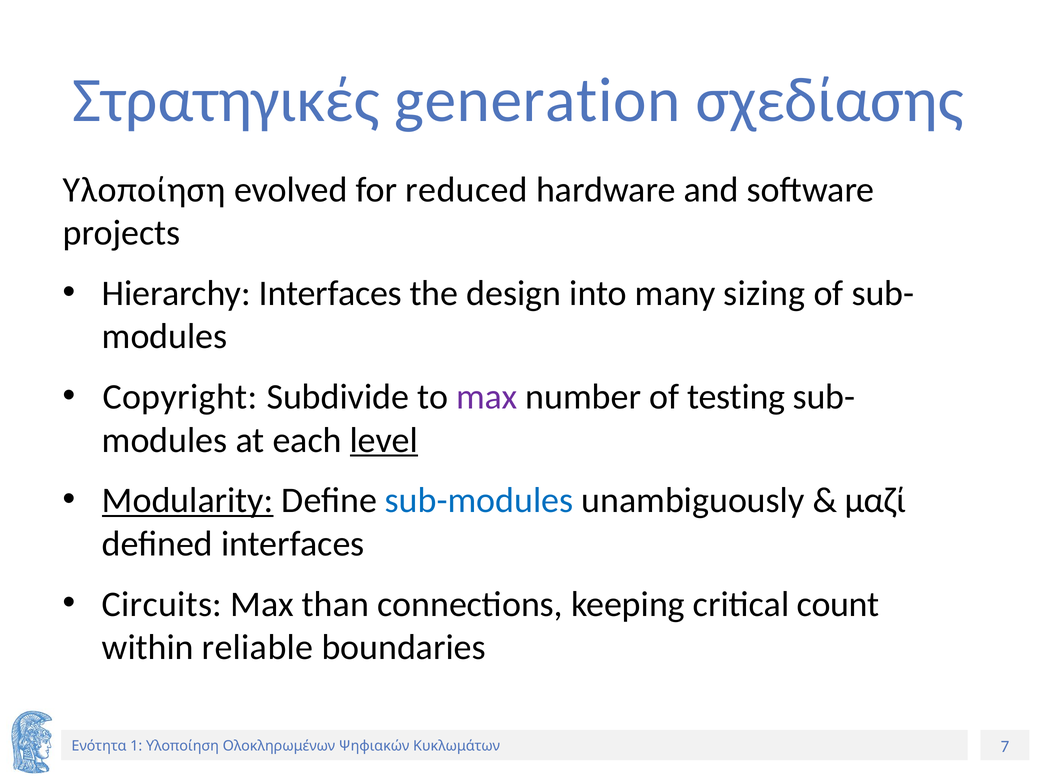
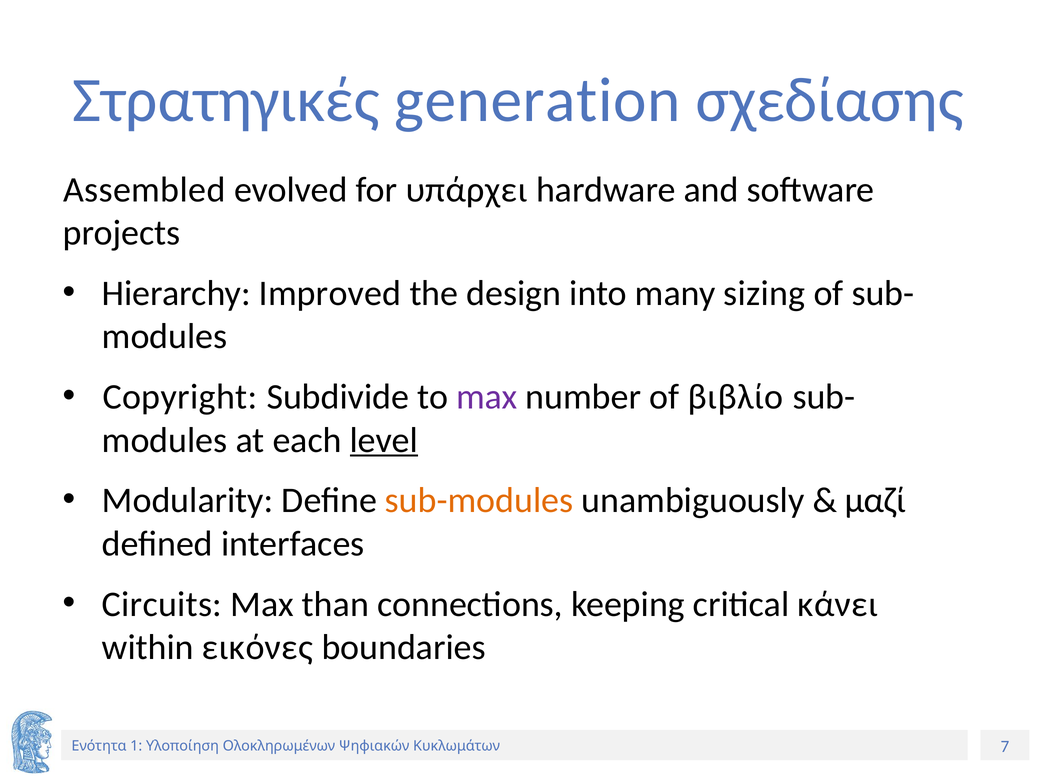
Υλοποίηση: Υλοποίηση -> Assembled (144, 190)
reduced: reduced -> υπάρχει (467, 190)
Hierarchy Interfaces: Interfaces -> Improved (330, 294)
testing: testing -> βιβλίο (736, 397)
Modularity underline: present -> none (188, 501)
sub-modules colour: blue -> orange (479, 501)
count: count -> κάνει (838, 605)
reliable: reliable -> εικόνες (257, 648)
